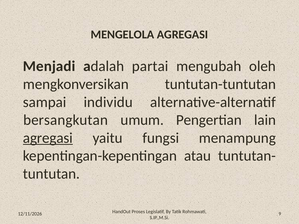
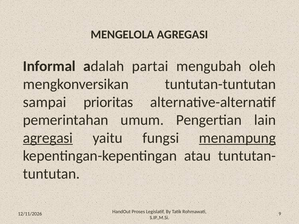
Menjadi: Menjadi -> Informal (49, 66)
individu: individu -> prioritas (108, 102)
bersangkutan: bersangkutan -> pemerintahan (66, 120)
menampung underline: none -> present (237, 138)
